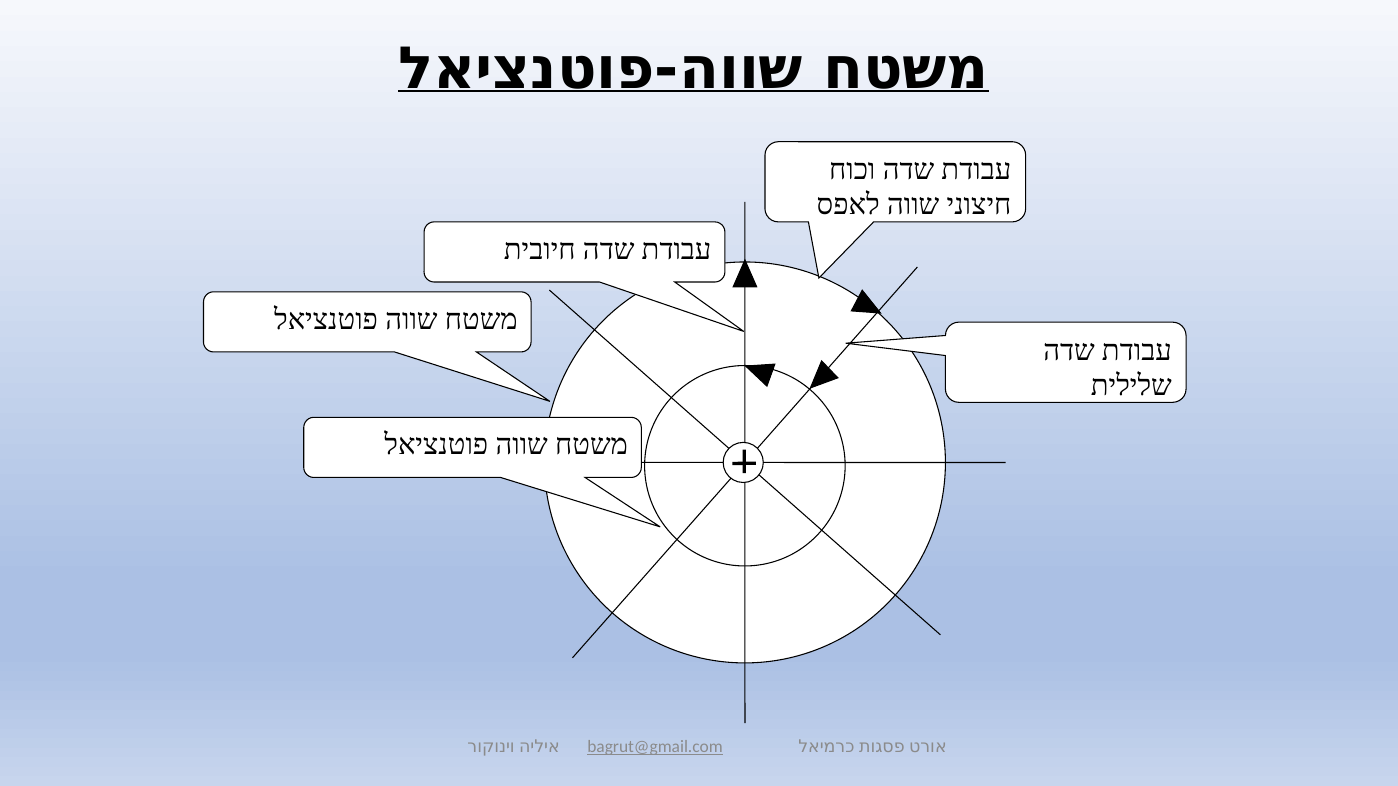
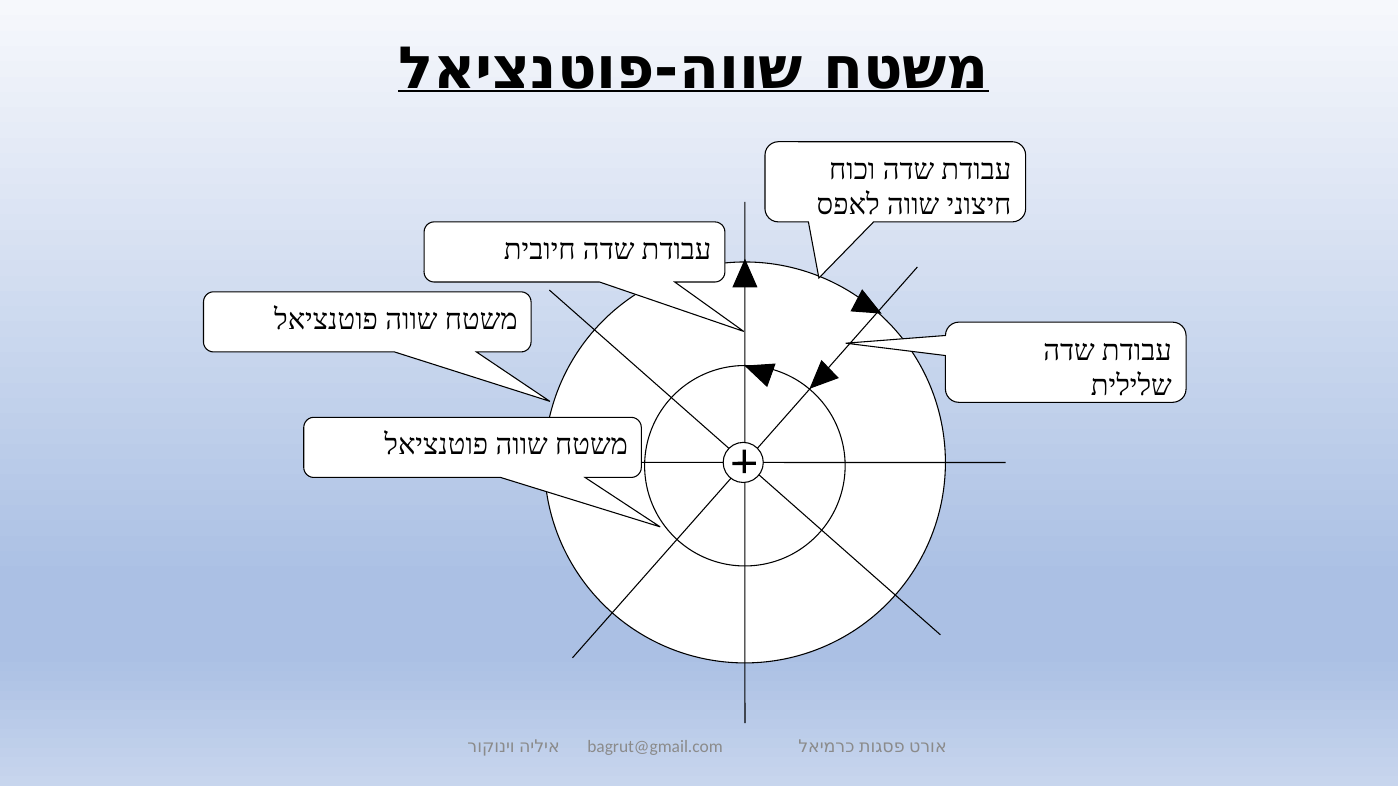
bagrut@gmail.com underline: present -> none (655, 747)
